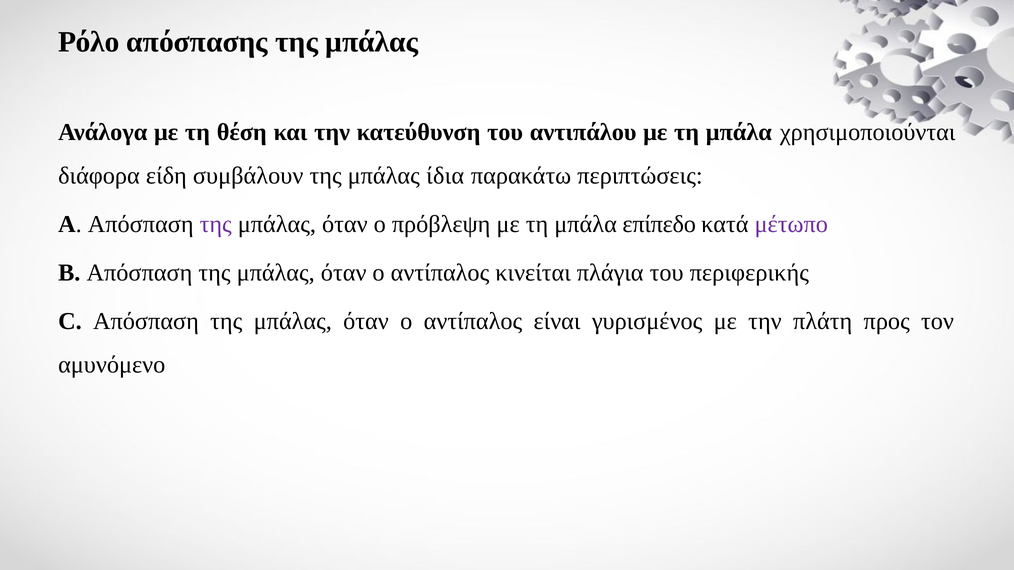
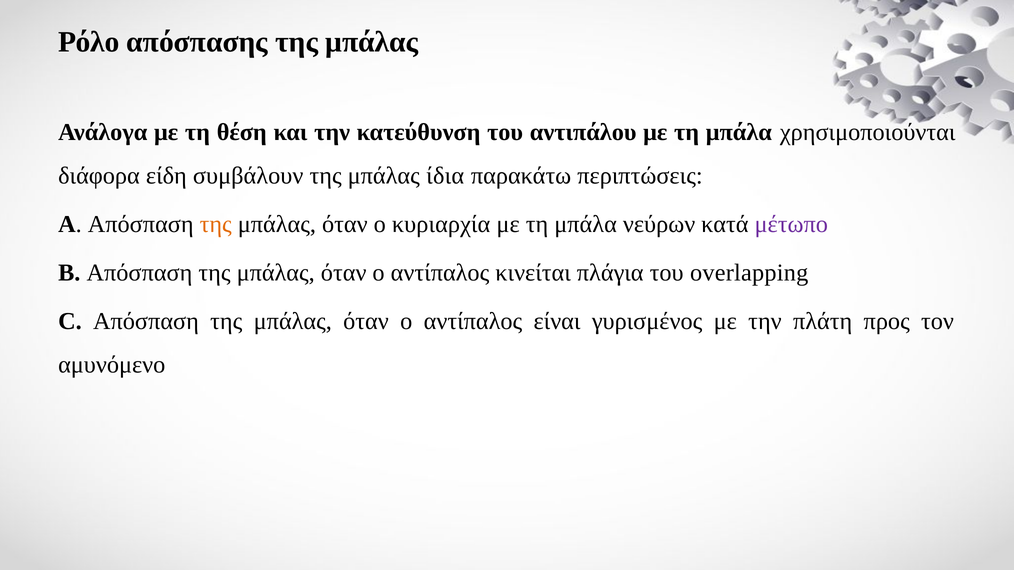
της colour: purple -> orange (216, 224)
πρόβλεψη: πρόβλεψη -> κυριαρχία (441, 224)
επίπεδο: επίπεδο -> νεύρων (659, 224)
περιφερικής: περιφερικής -> overlapping (749, 273)
